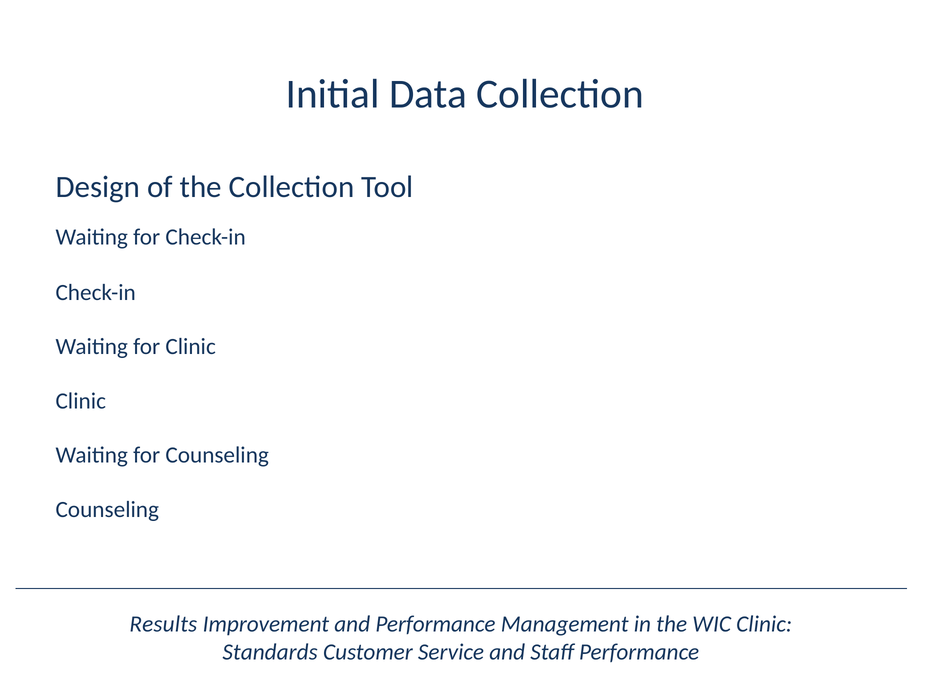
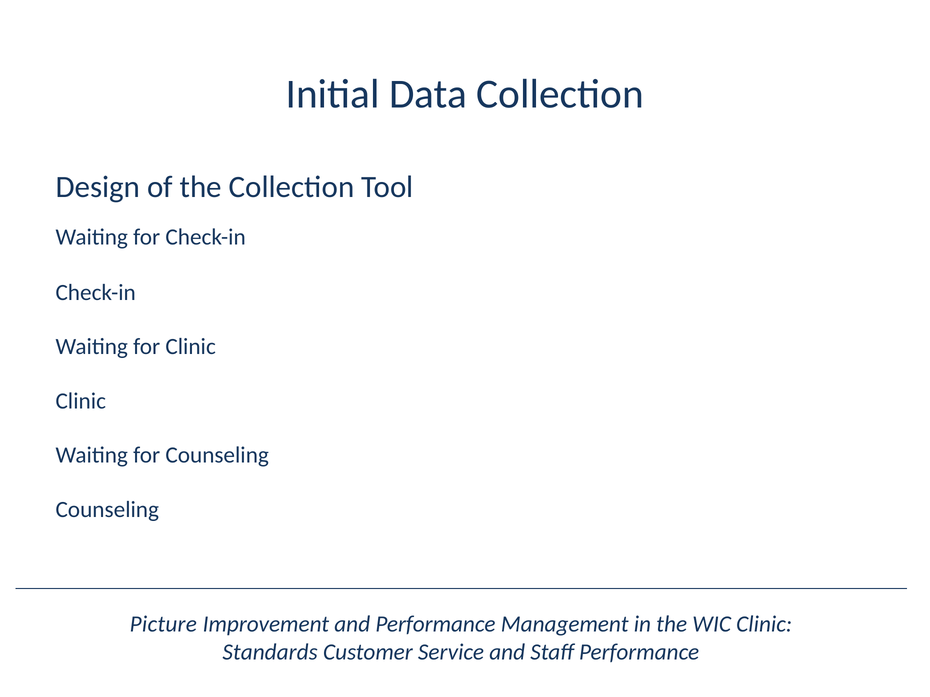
Results: Results -> Picture (163, 625)
